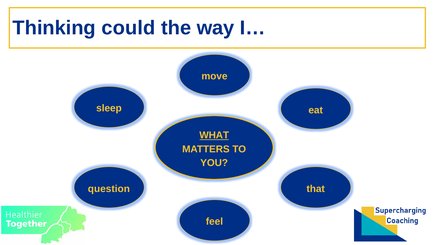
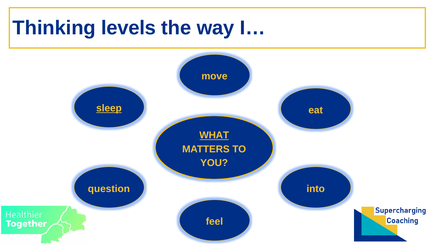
could: could -> levels (129, 28)
sleep underline: none -> present (109, 108)
that: that -> into (316, 189)
